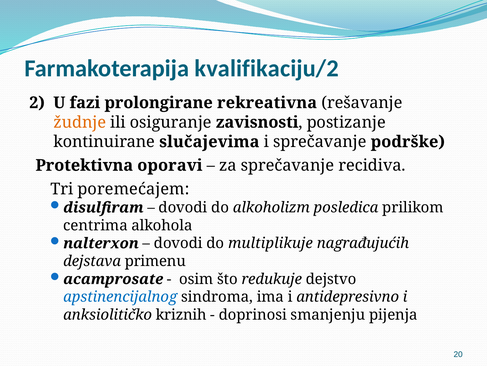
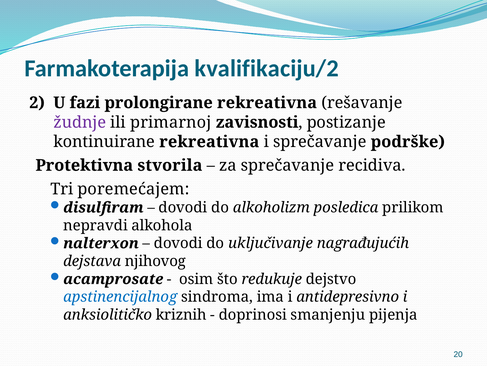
žudnje colour: orange -> purple (80, 122)
osiguranje: osiguranje -> primarnoj (171, 122)
kontinuirane slučajevima: slučajevima -> rekreativna (209, 142)
oporavi: oporavi -> stvorila (170, 165)
centrima: centrima -> nepravdi (96, 225)
multiplikuje: multiplikuje -> uključivanje (270, 243)
primenu: primenu -> njihovog (155, 261)
